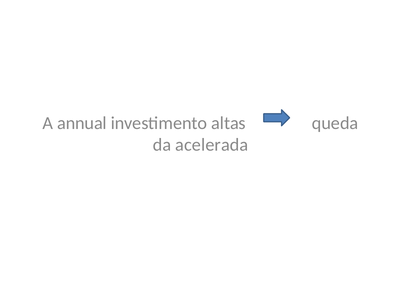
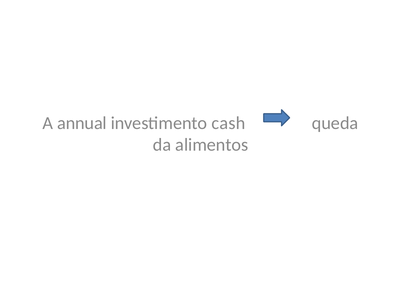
altas: altas -> cash (228, 123)
acelerada: acelerada -> alimentos (212, 145)
